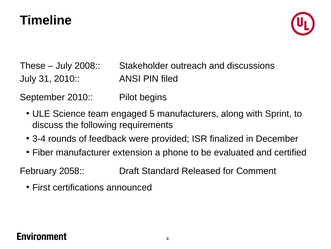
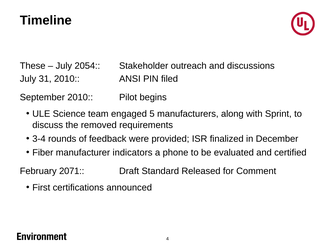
2008: 2008 -> 2054 (87, 66)
following: following -> removed (99, 125)
extension: extension -> indicators (133, 152)
2058: 2058 -> 2071 (72, 171)
